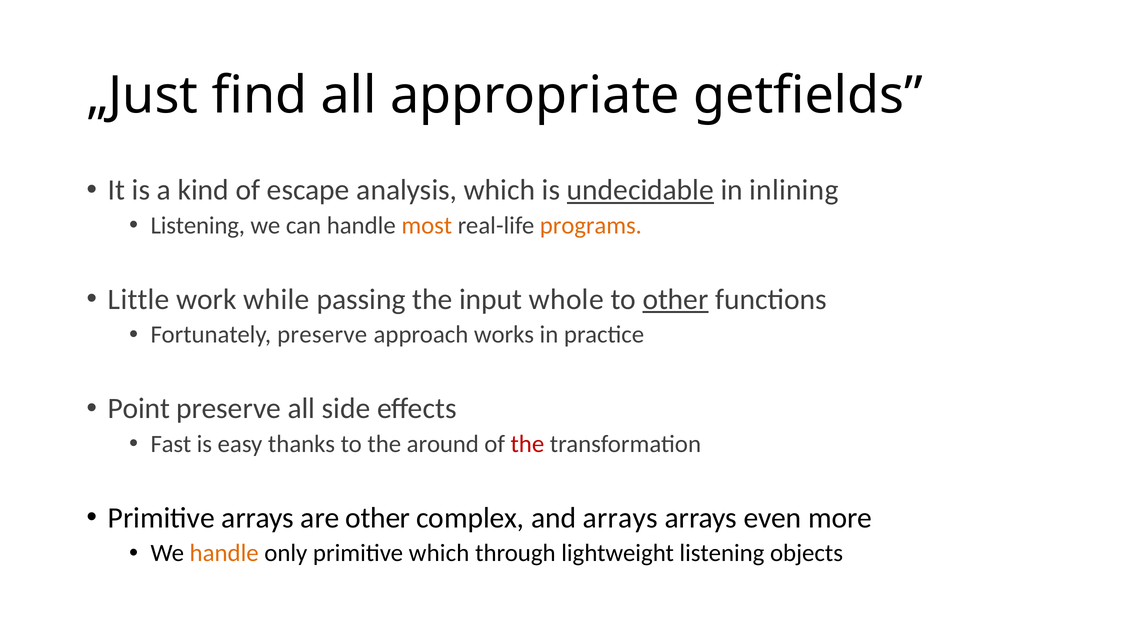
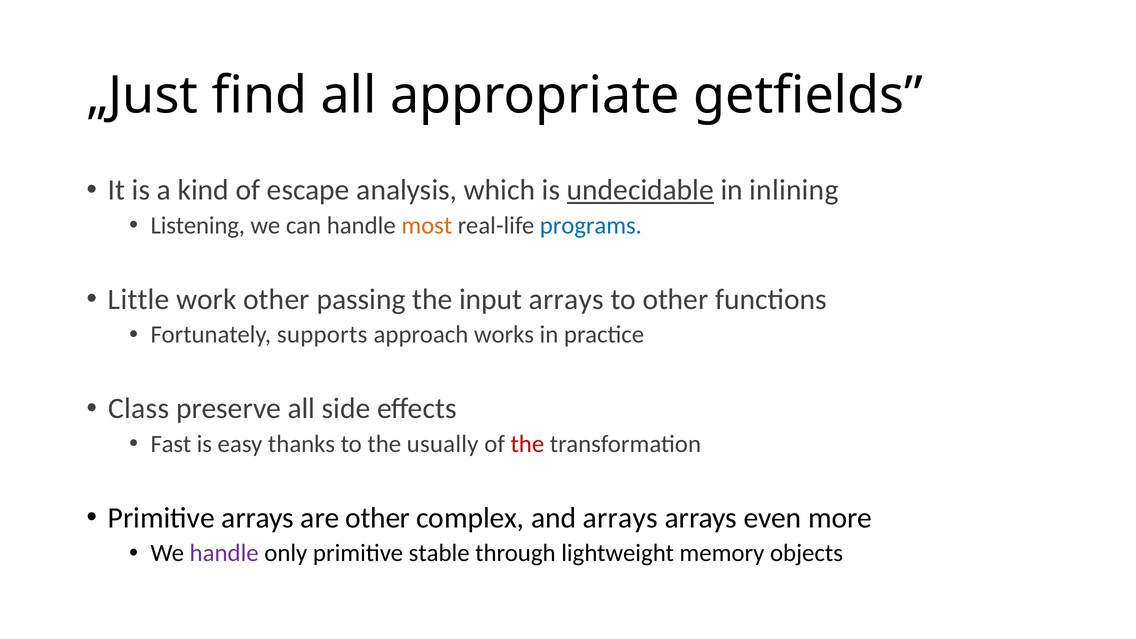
programs colour: orange -> blue (591, 225)
work while: while -> other (276, 299)
input whole: whole -> arrays (566, 299)
other underline: present -> none (675, 299)
Fortunately preserve: preserve -> supports (322, 335)
Point: Point -> Class (139, 409)
around: around -> usually (443, 444)
handle colour: orange -> purple (224, 553)
primitive which: which -> stable (439, 553)
lightweight listening: listening -> memory (722, 553)
